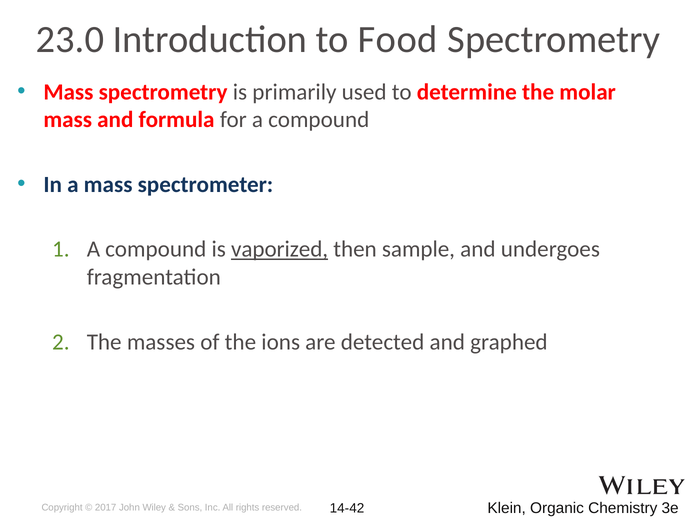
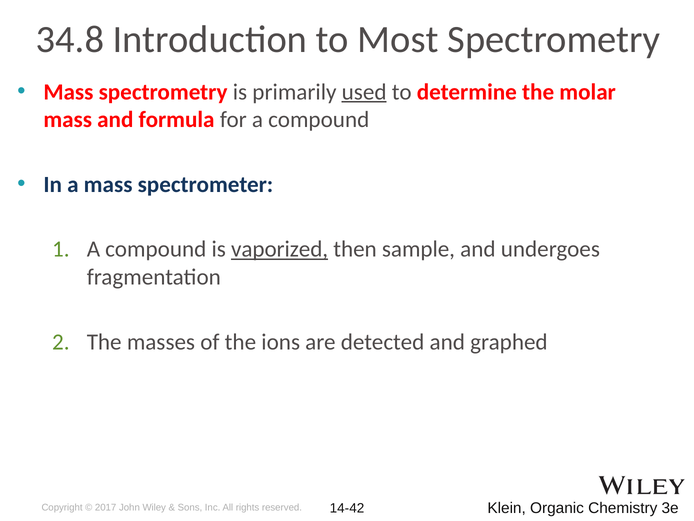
23.0: 23.0 -> 34.8 (70, 39)
Food: Food -> Most (398, 39)
used underline: none -> present (364, 92)
